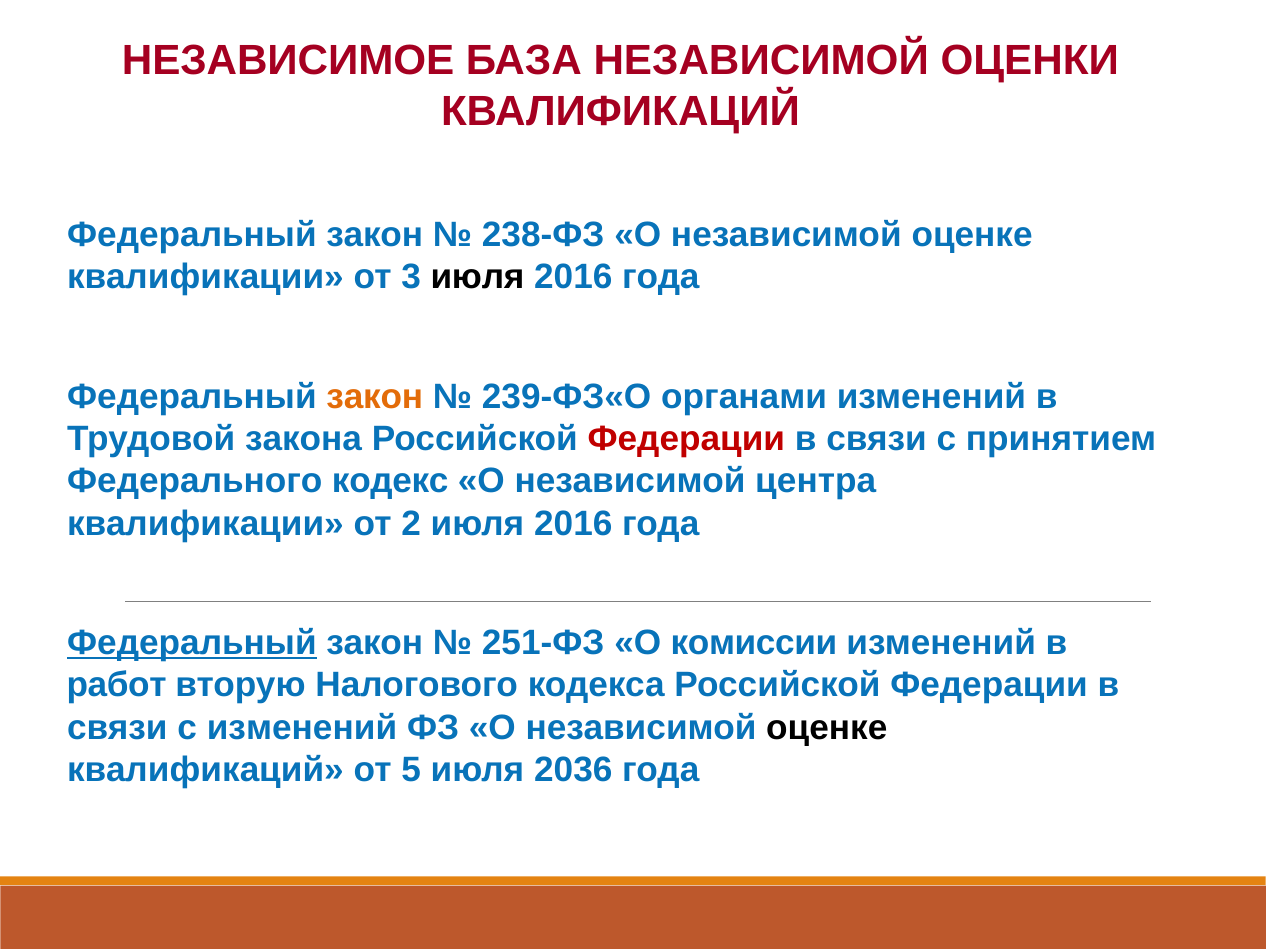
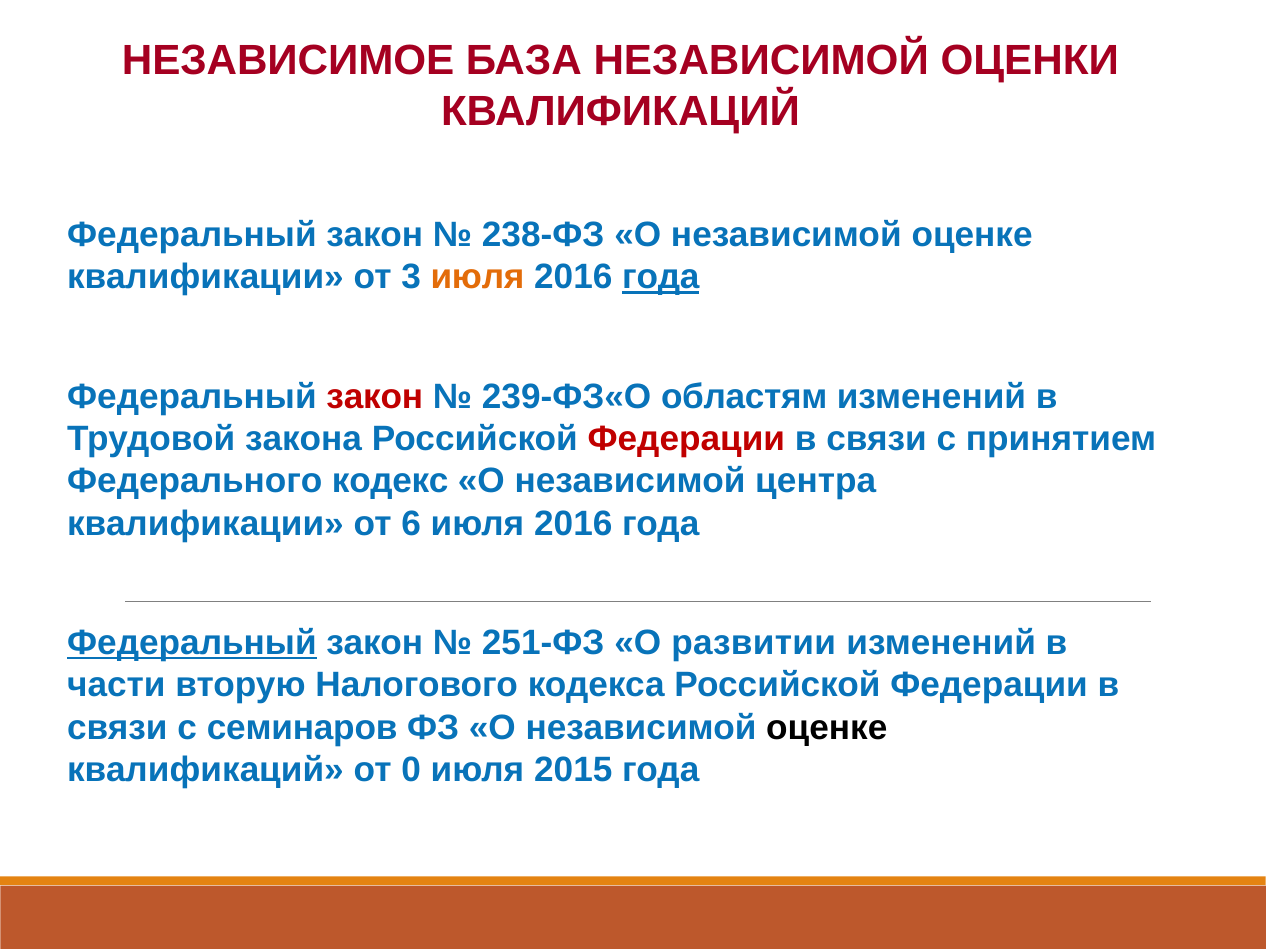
июля colour: black -> orange (478, 277)
года underline: none -> present (661, 277)
закон colour: orange -> red (375, 397)
органами: органами -> областям (744, 397)
2: 2 -> 6 (411, 524)
комиссии: комиссии -> развитии (754, 643)
работ: работ -> части (116, 686)
с изменений: изменений -> семинаров (302, 728)
5: 5 -> 0 (411, 770)
2036: 2036 -> 2015 (573, 770)
